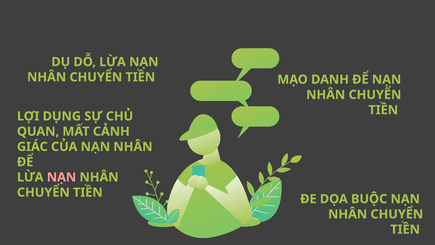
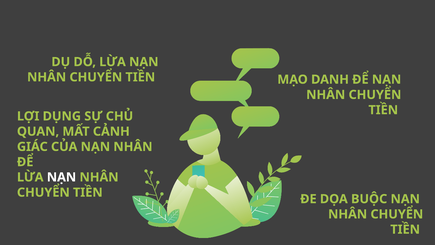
NẠN colour: pink -> white (61, 177)
